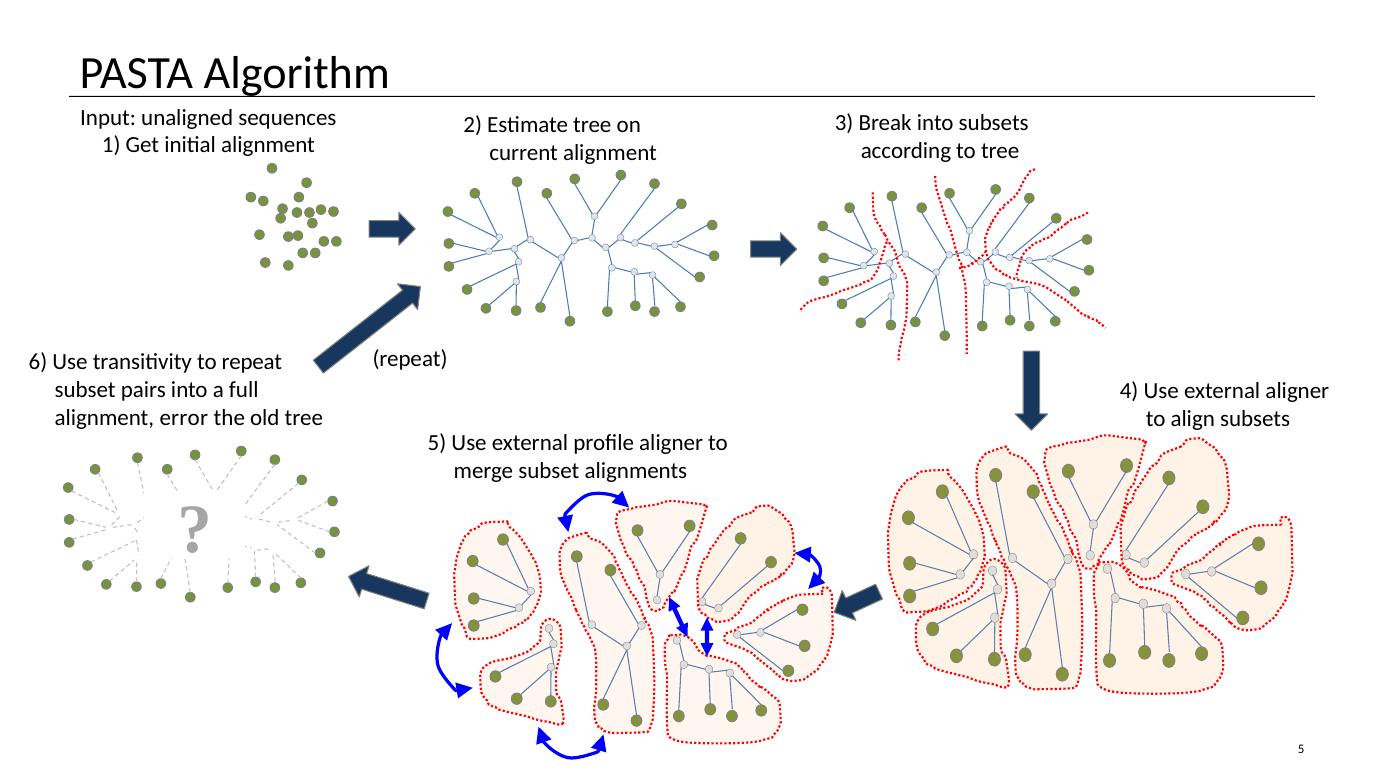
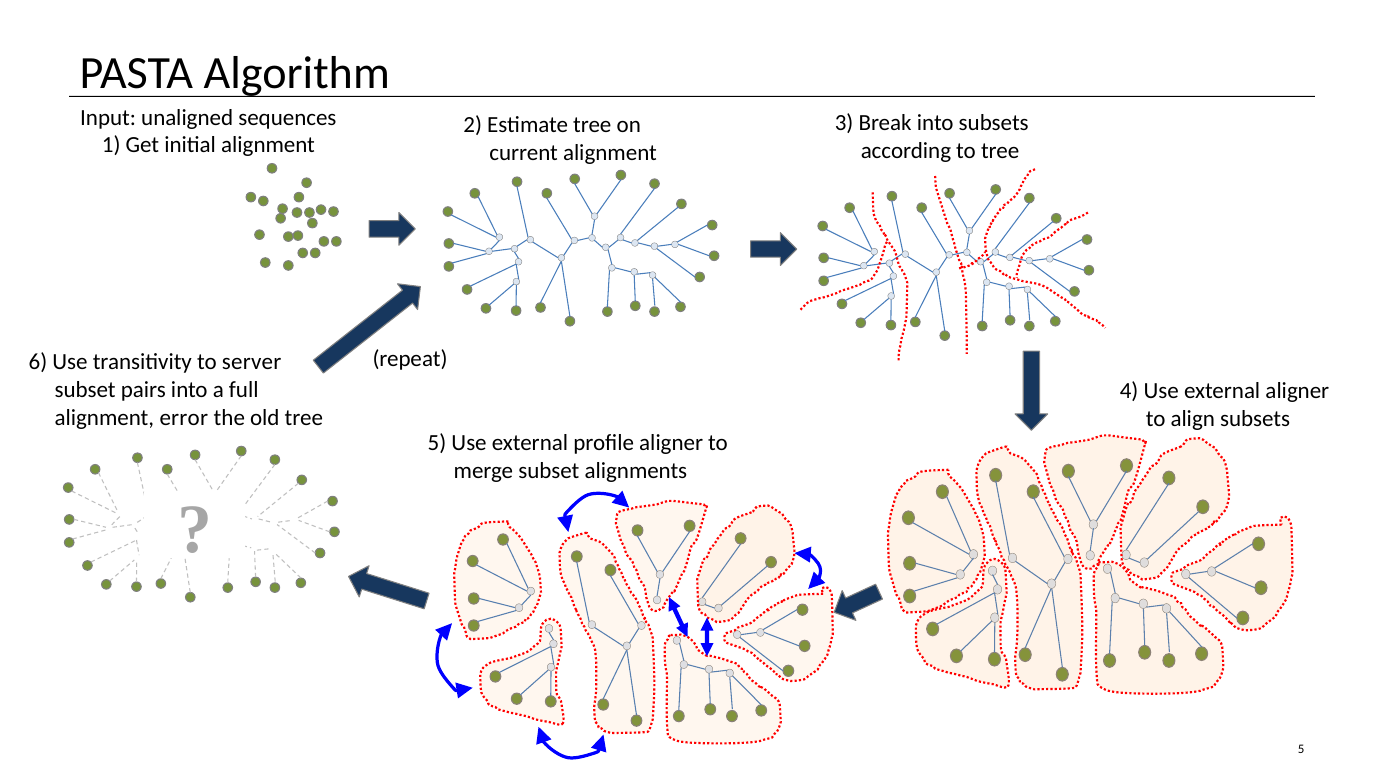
to repeat: repeat -> server (252, 362)
